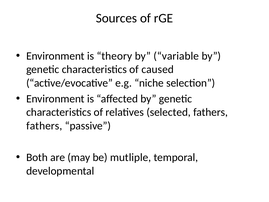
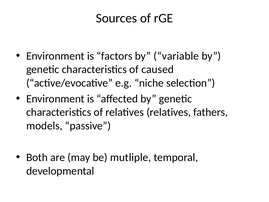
theory: theory -> factors (114, 56)
relatives selected: selected -> relatives (169, 112)
fathers: fathers -> models (44, 126)
